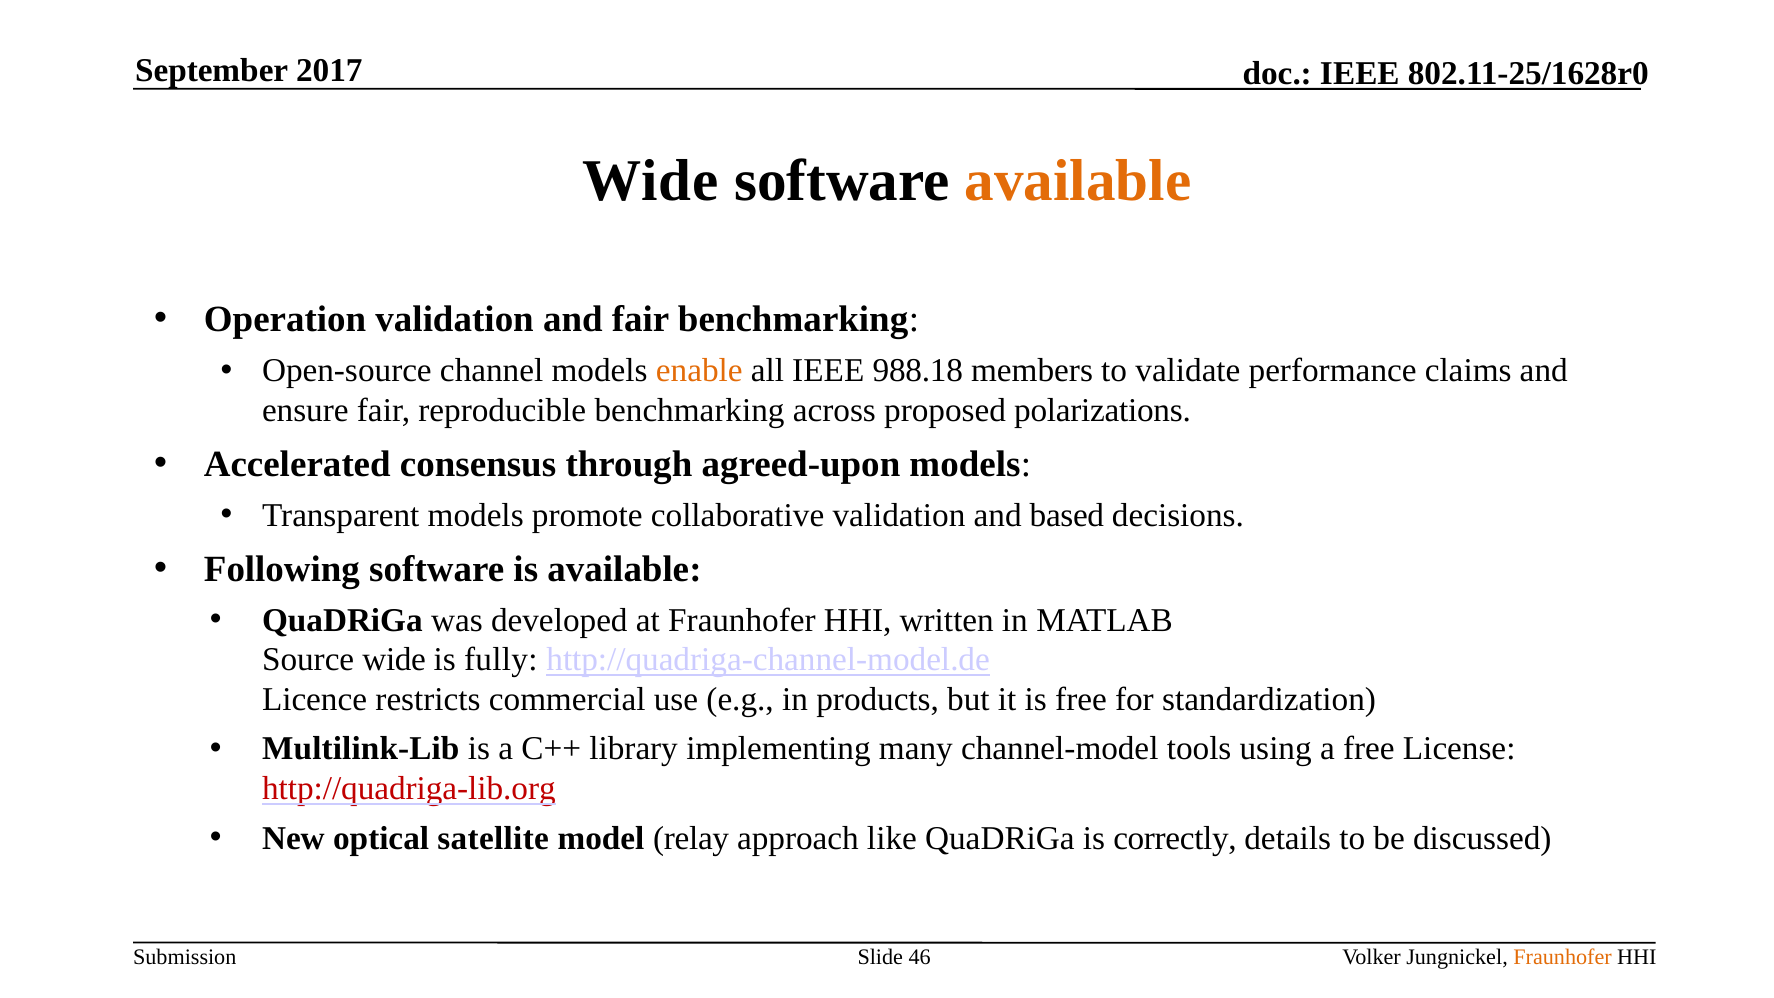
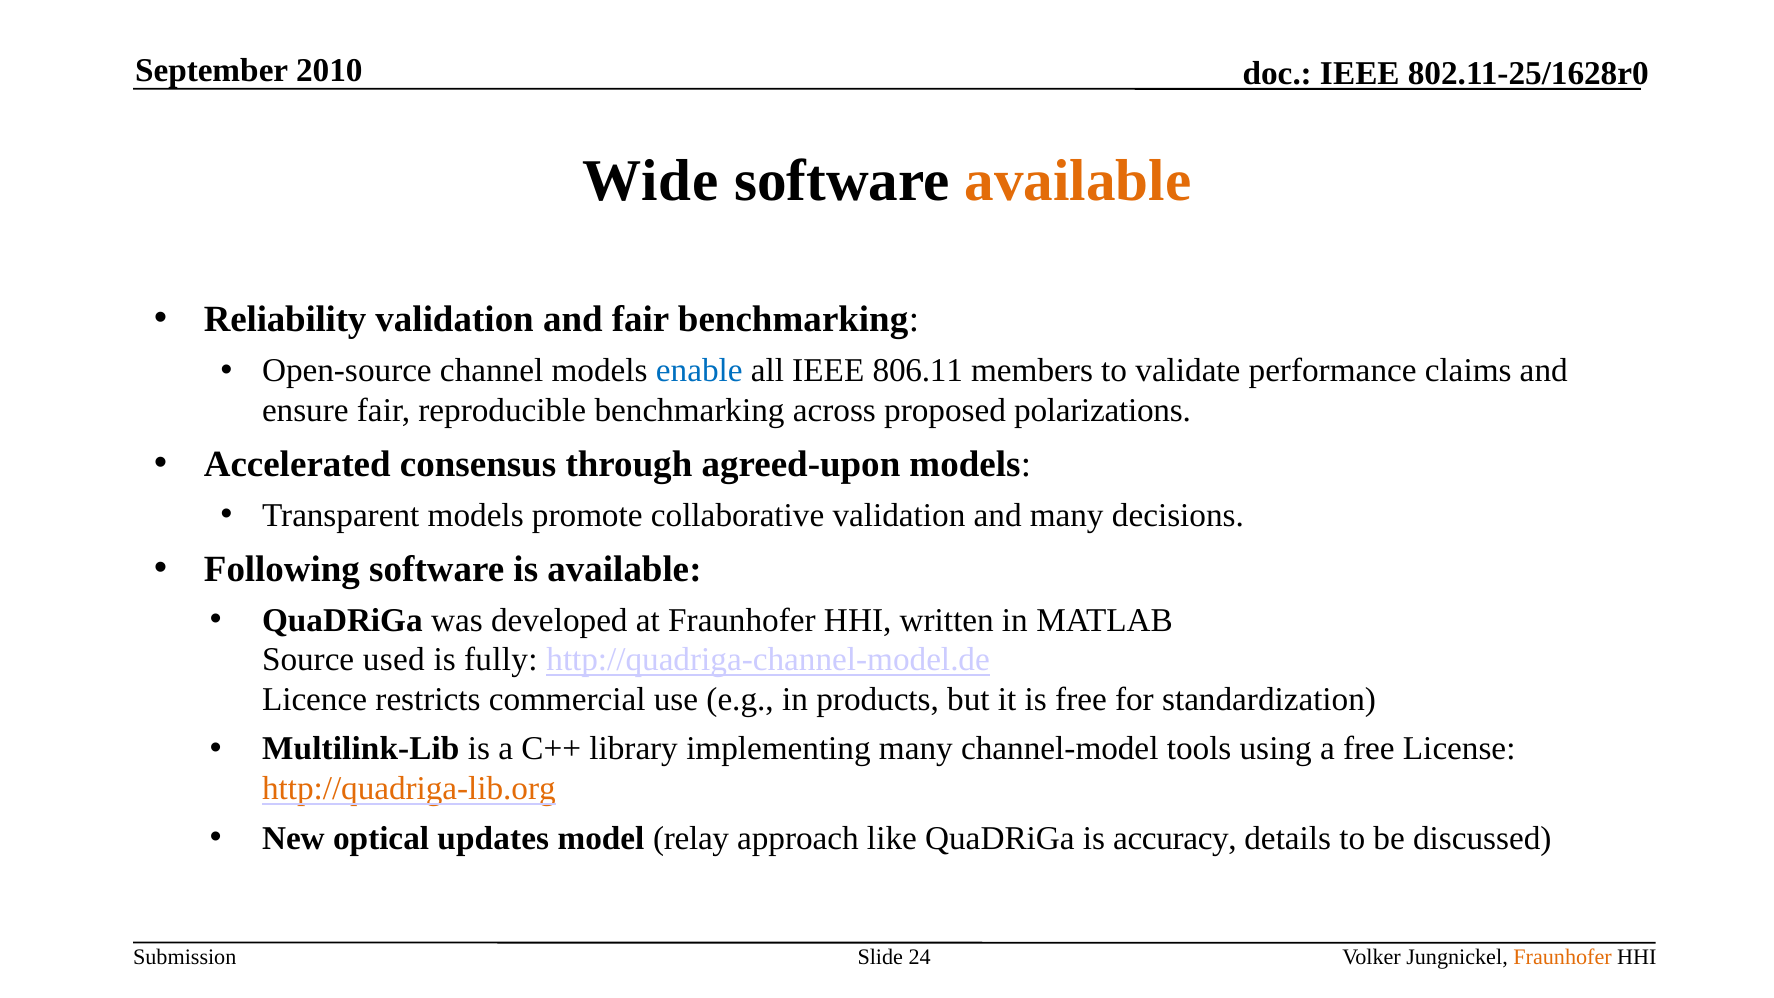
2017: 2017 -> 2010 (329, 70)
Operation: Operation -> Reliability (285, 320)
enable colour: orange -> blue (699, 371)
988.18: 988.18 -> 806.11 (918, 371)
and based: based -> many (1067, 515)
Source wide: wide -> used (394, 660)
http://quadriga-lib.org colour: red -> orange (409, 789)
satellite: satellite -> updates (493, 838)
correctly: correctly -> accuracy (1175, 838)
46: 46 -> 24 (920, 957)
